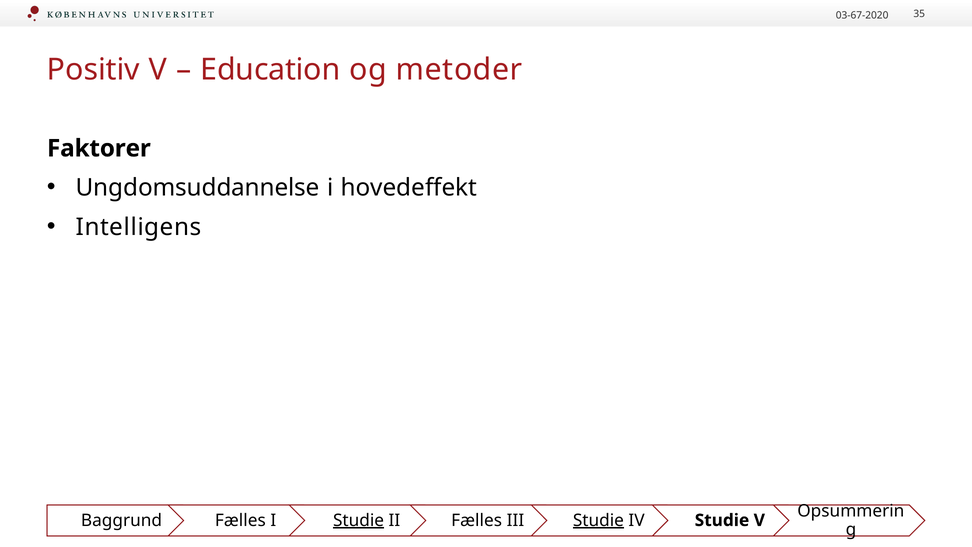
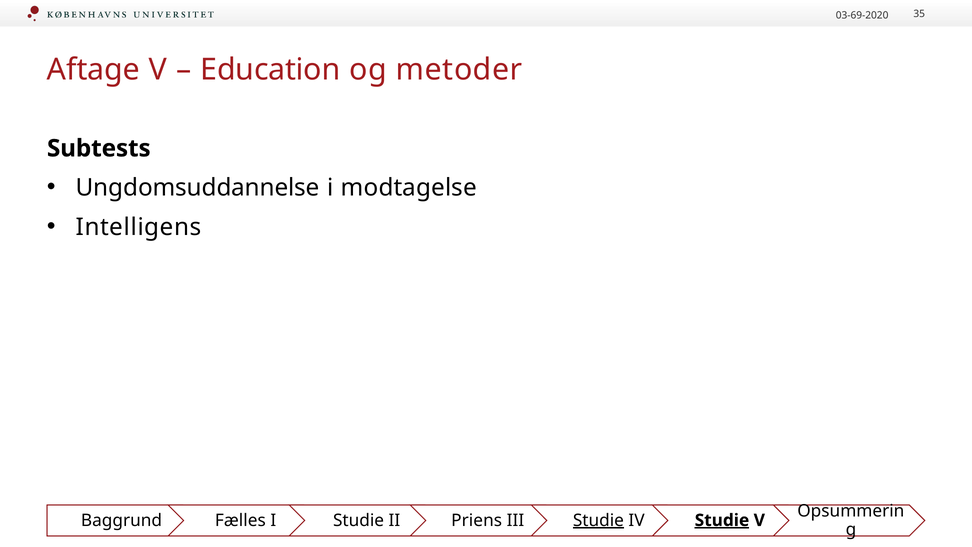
03-67-2020: 03-67-2020 -> 03-69-2020 (862, 16)
Positiv: Positiv -> Aftage (93, 70)
Faktorer: Faktorer -> Subtests (99, 148)
hovedeffekt: hovedeffekt -> modtagelse (409, 188)
Studie underline: present -> none (359, 520)
Fælles: Fælles -> Priens (477, 520)
Studie underline: none -> present (722, 520)
